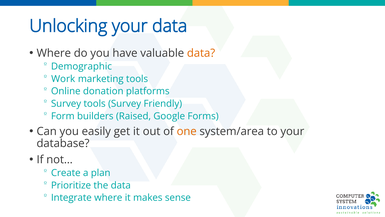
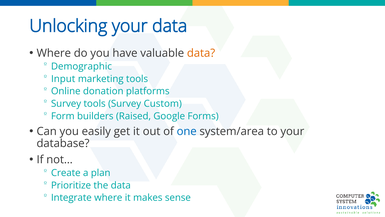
Work: Work -> Input (63, 79)
Friendly: Friendly -> Custom (163, 103)
one colour: orange -> blue (187, 131)
